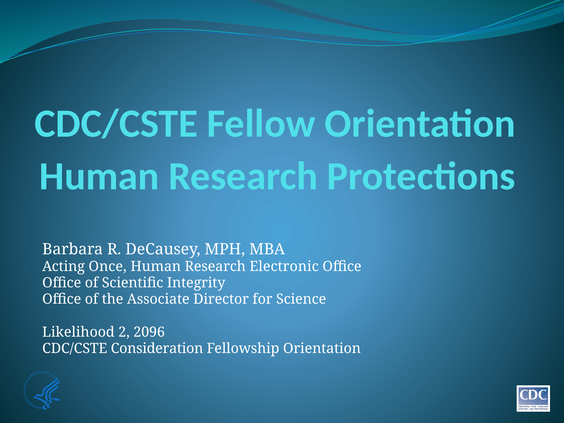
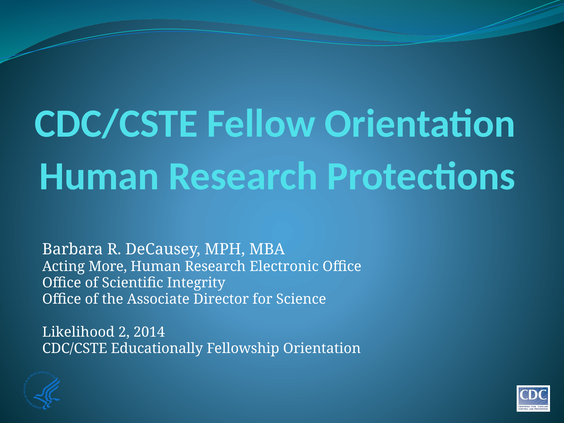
Once: Once -> More (108, 267)
2096: 2096 -> 2014 (149, 332)
Consideration: Consideration -> Educationally (157, 348)
